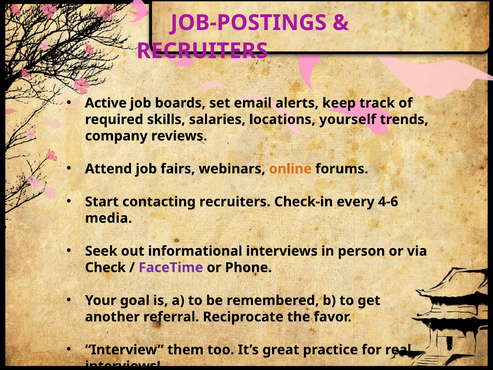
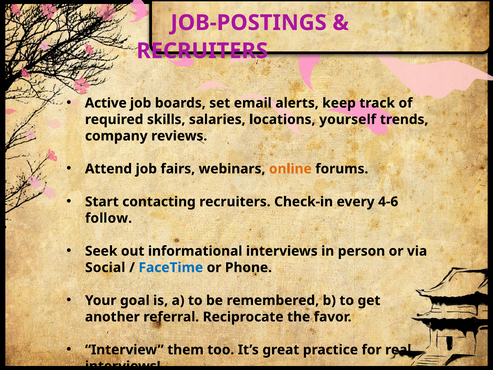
media: media -> follow (109, 218)
Check: Check -> Social (105, 267)
FaceTime colour: purple -> blue (171, 267)
